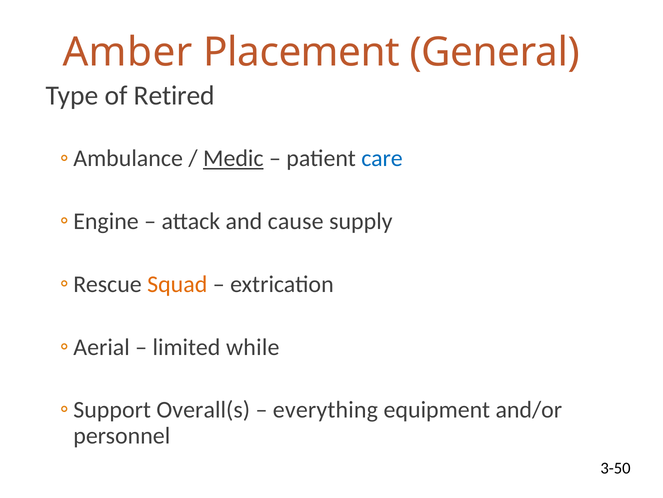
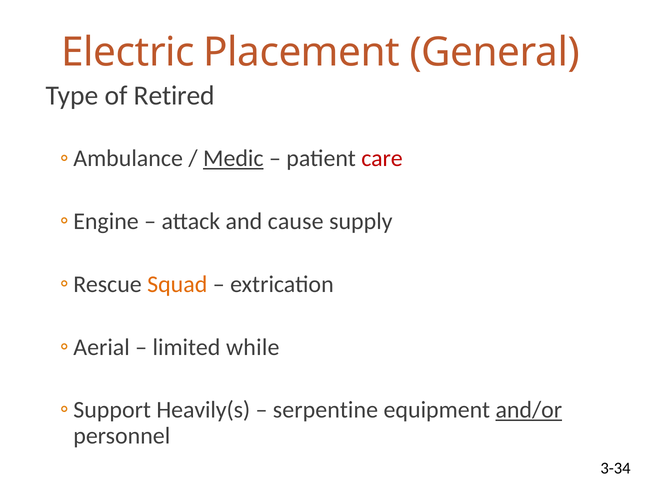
Amber: Amber -> Electric (128, 52)
care colour: blue -> red (382, 158)
Overall(s: Overall(s -> Heavily(s (203, 409)
everything: everything -> serpentine (325, 409)
and/or underline: none -> present (529, 409)
3-50: 3-50 -> 3-34 (616, 467)
